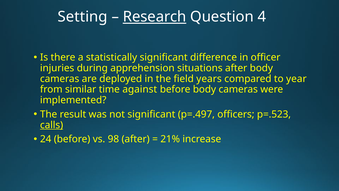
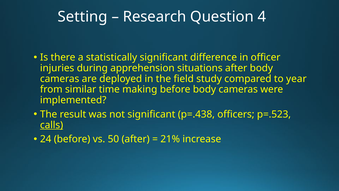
Research underline: present -> none (155, 17)
years: years -> study (209, 79)
against: against -> making (140, 89)
p=.497: p=.497 -> p=.438 (196, 114)
98: 98 -> 50 (113, 139)
